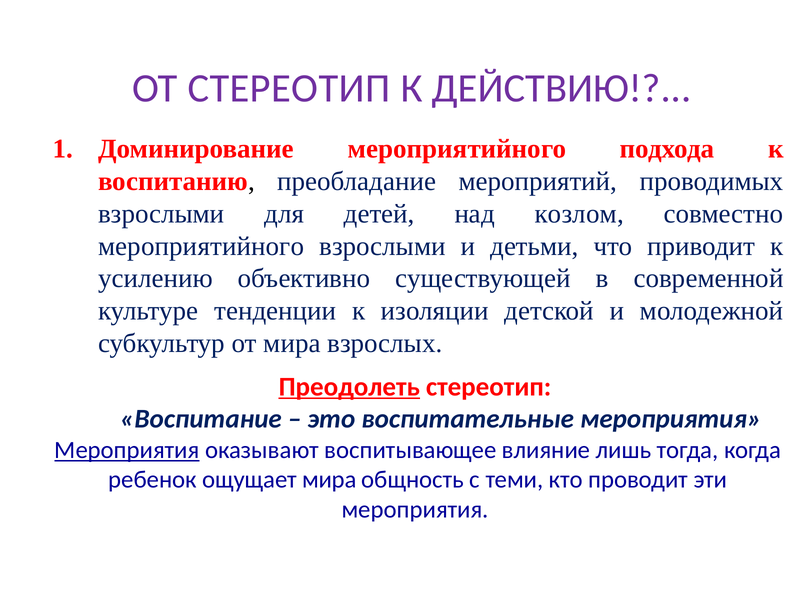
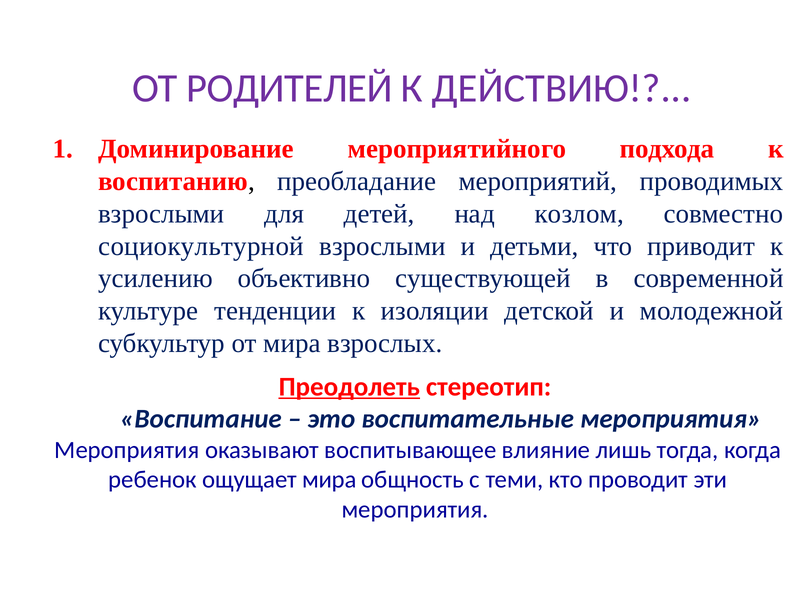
ОТ СТЕРЕОТИП: СТЕРЕОТИП -> РОДИТЕЛЕЙ (289, 88)
мероприятийного: мероприятийного -> социокультурной (201, 246)
Мероприятия underline: present -> none (127, 450)
